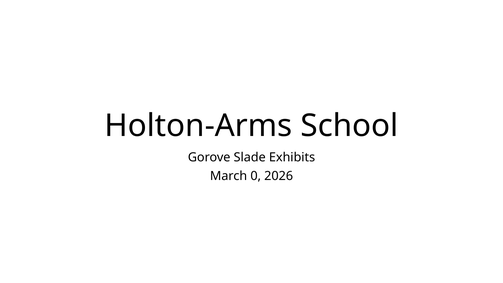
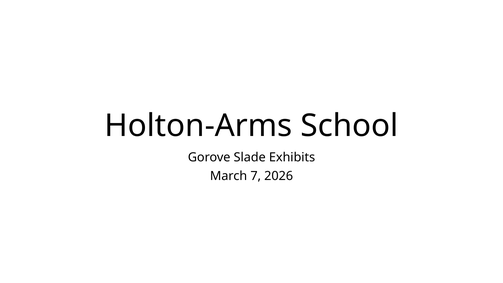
0: 0 -> 7 (256, 176)
